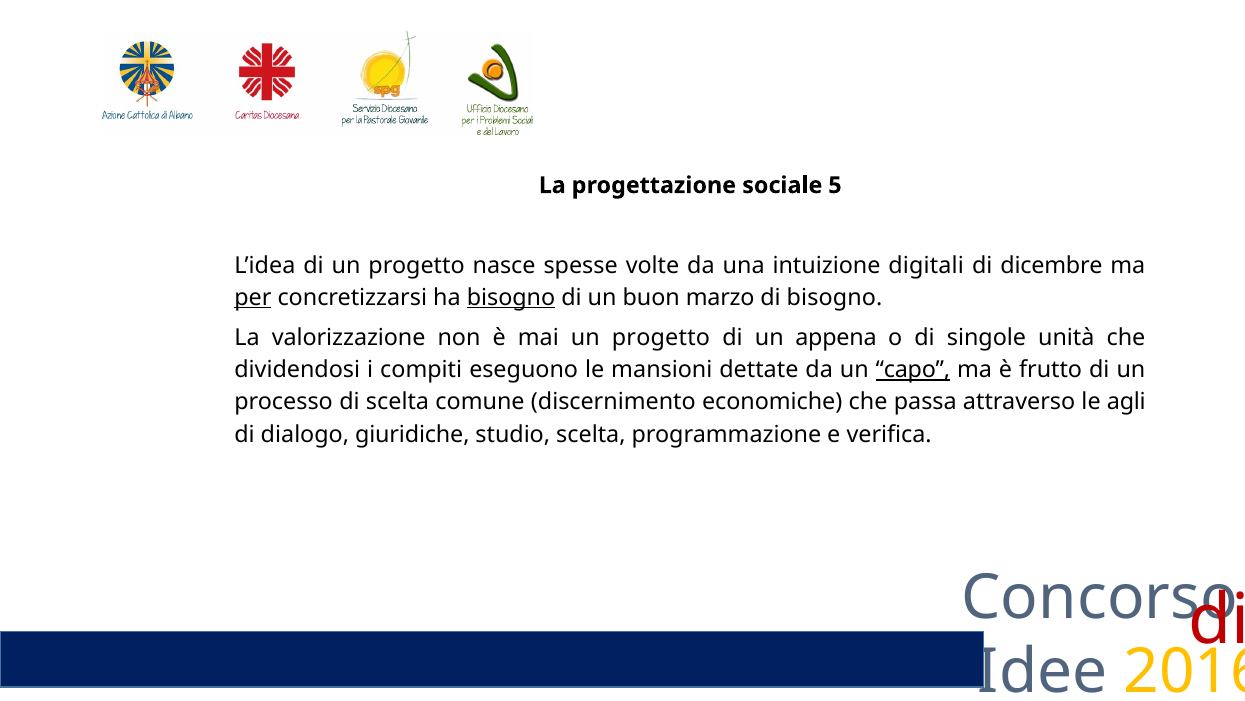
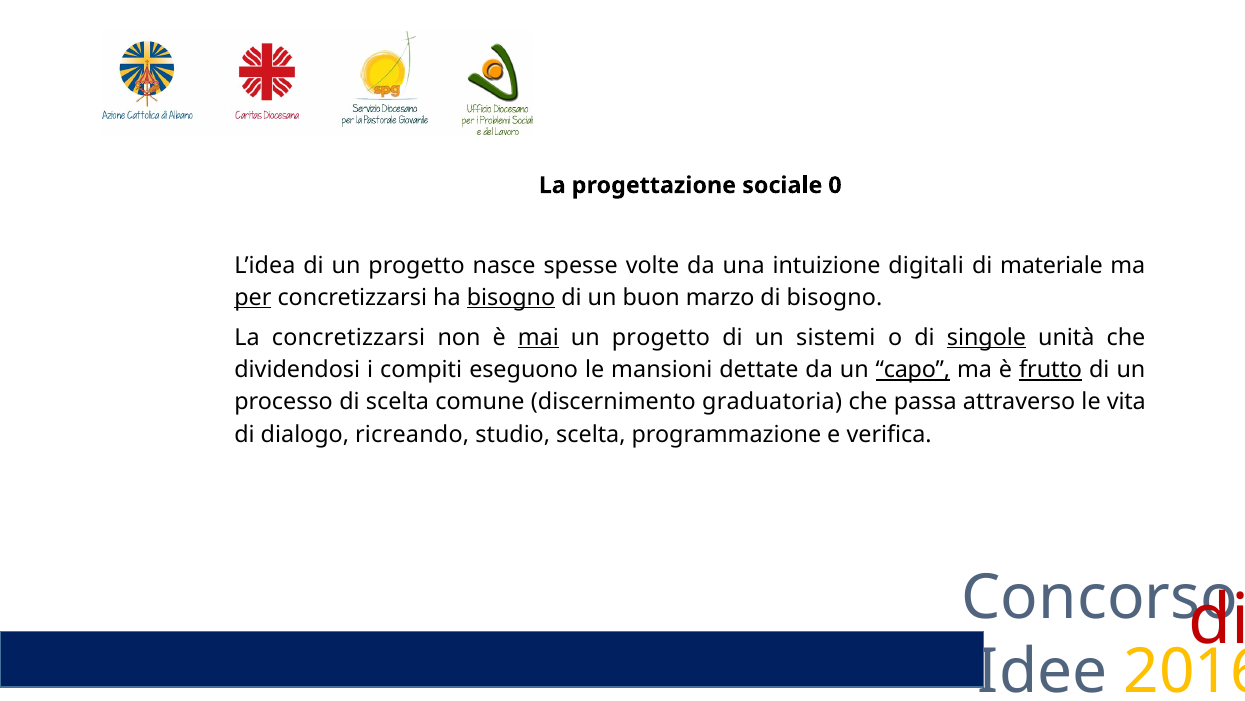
5: 5 -> 0 (835, 185)
dicembre: dicembre -> materiale (1052, 265)
La valorizzazione: valorizzazione -> concretizzarsi (348, 337)
mai underline: none -> present (538, 337)
appena: appena -> sistemi (836, 337)
singole underline: none -> present (986, 337)
frutto underline: none -> present (1051, 370)
economiche: economiche -> graduatoria (772, 402)
agli: agli -> vita (1126, 402)
giuridiche: giuridiche -> ricreando (412, 434)
